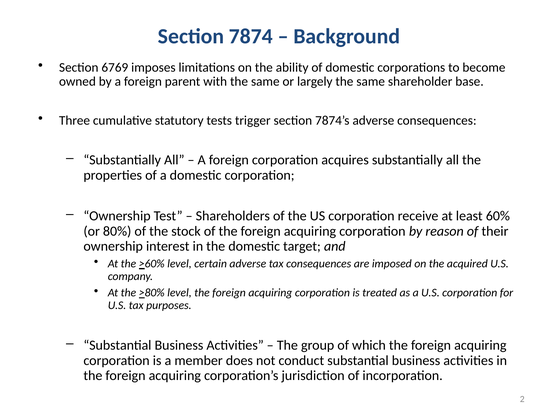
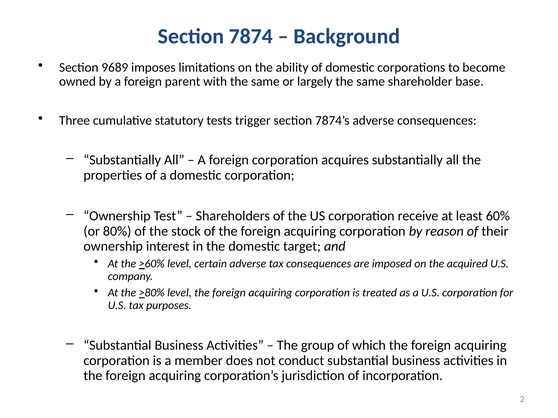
6769: 6769 -> 9689 (115, 67)
